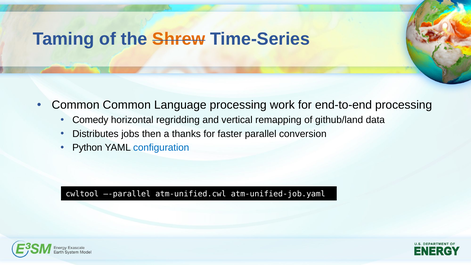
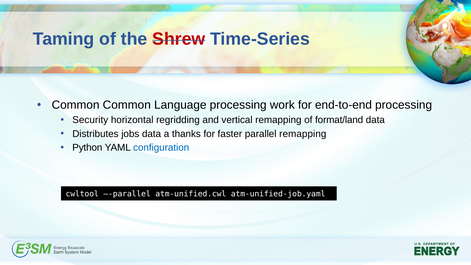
Shrew colour: orange -> red (179, 39)
Comedy: Comedy -> Security (90, 120)
github/land: github/land -> format/land (339, 120)
jobs then: then -> data (152, 134)
parallel conversion: conversion -> remapping (303, 134)
